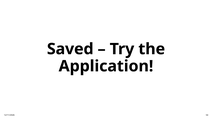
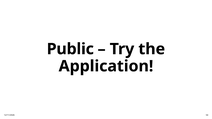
Saved: Saved -> Public (70, 49)
